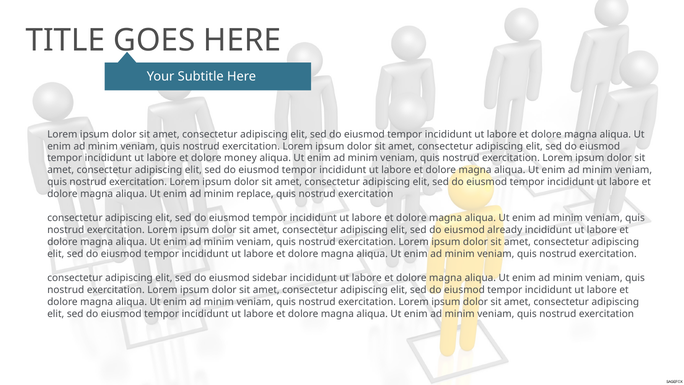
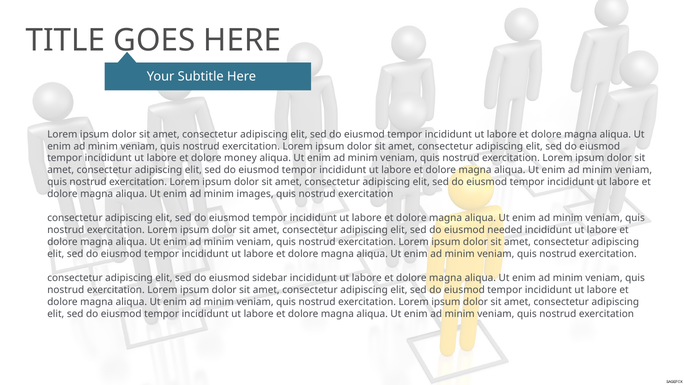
replace: replace -> images (255, 194)
already: already -> needed (505, 230)
